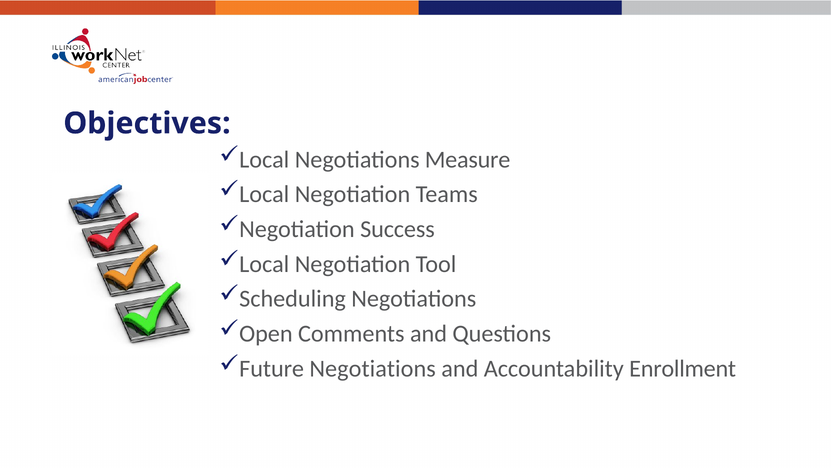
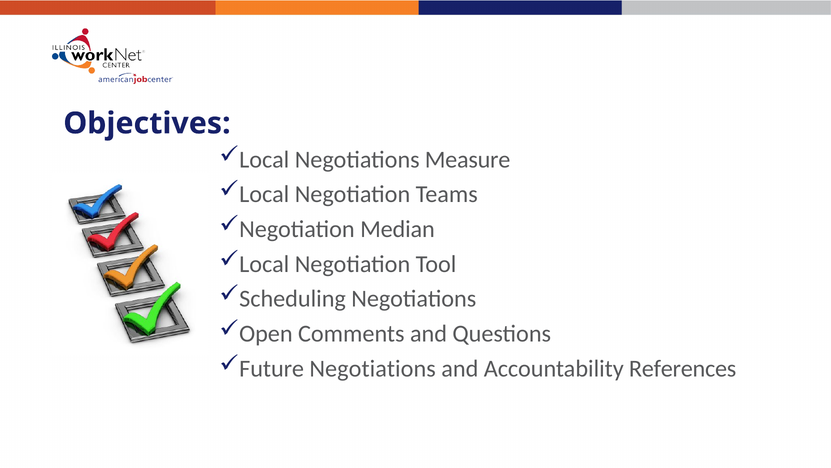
Success: Success -> Median (397, 229)
Enrollment: Enrollment -> References (683, 368)
